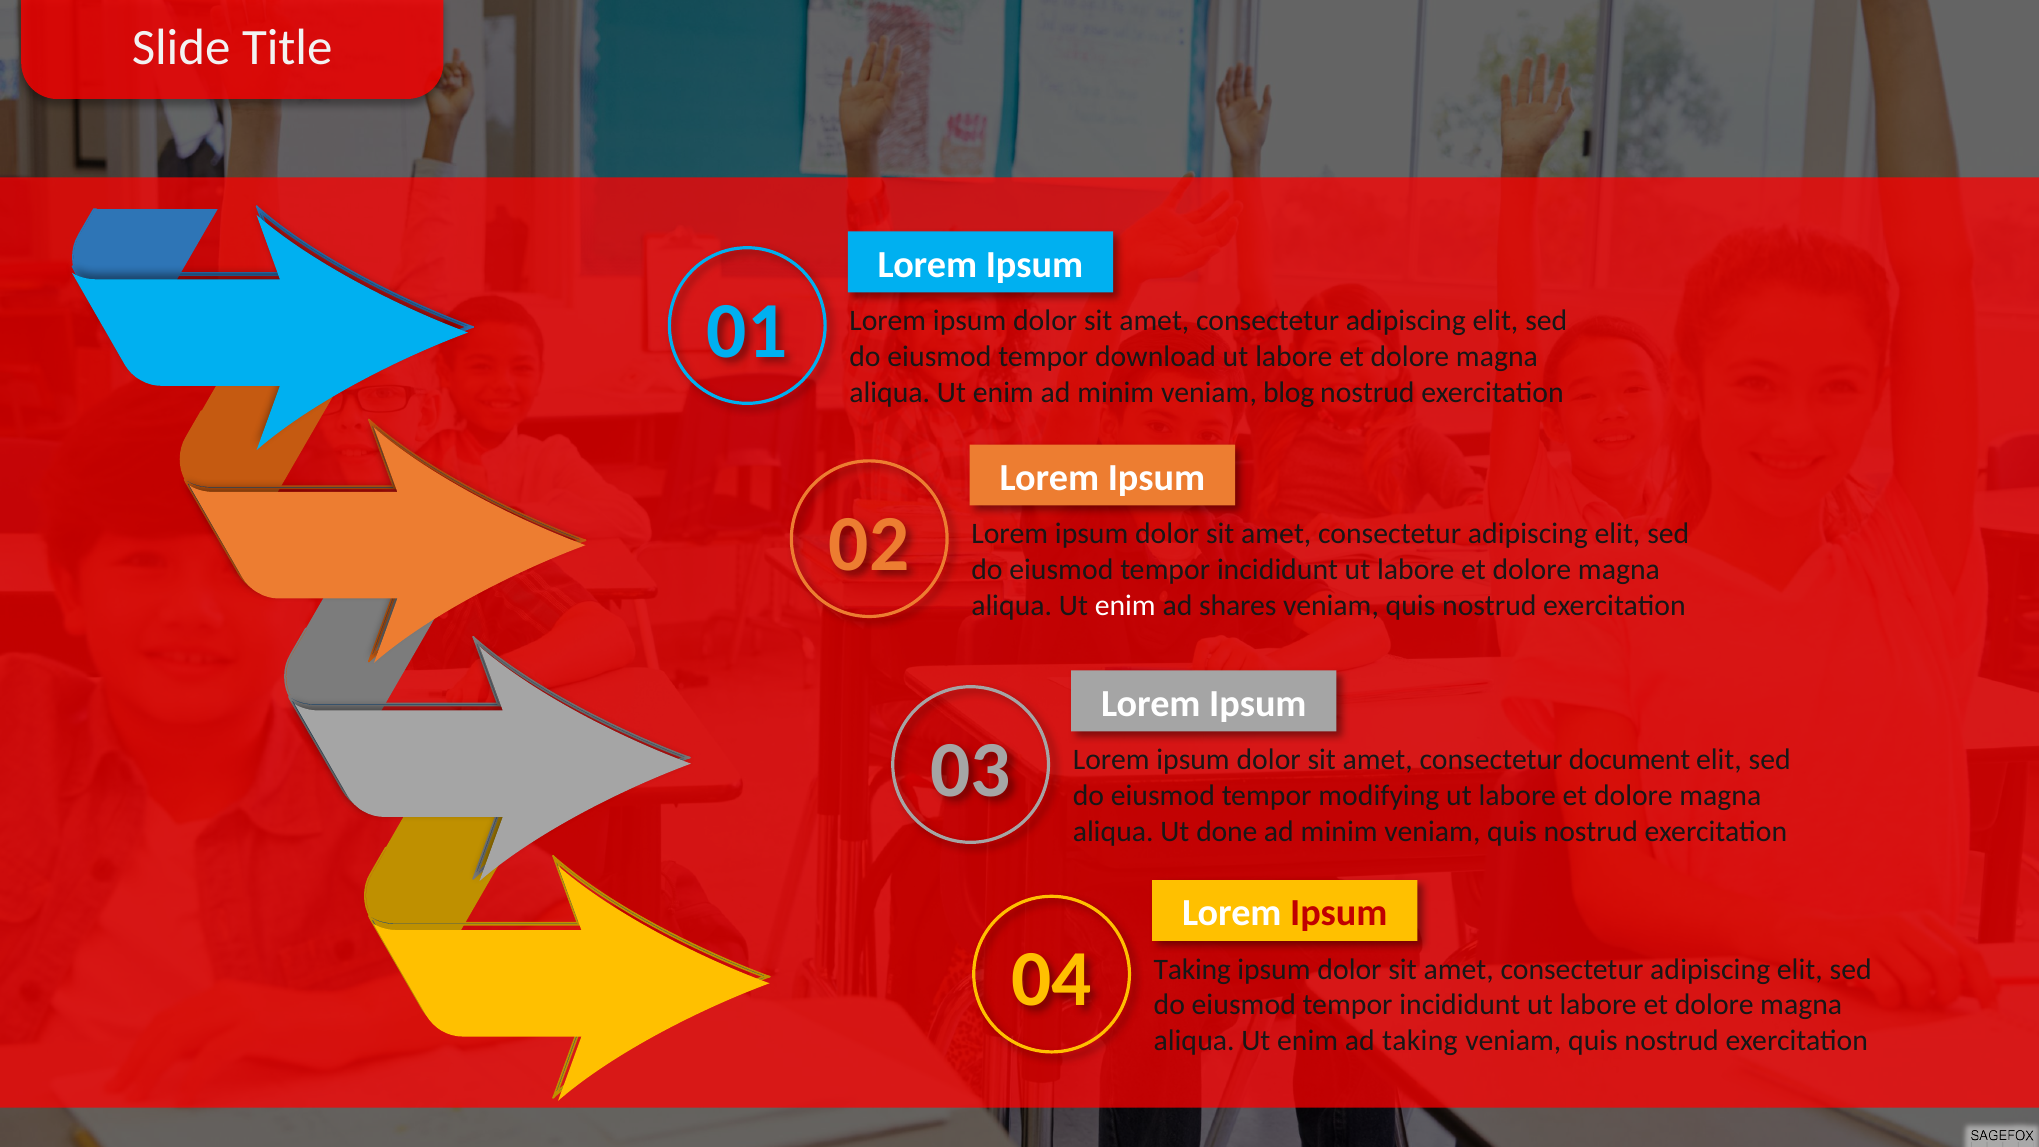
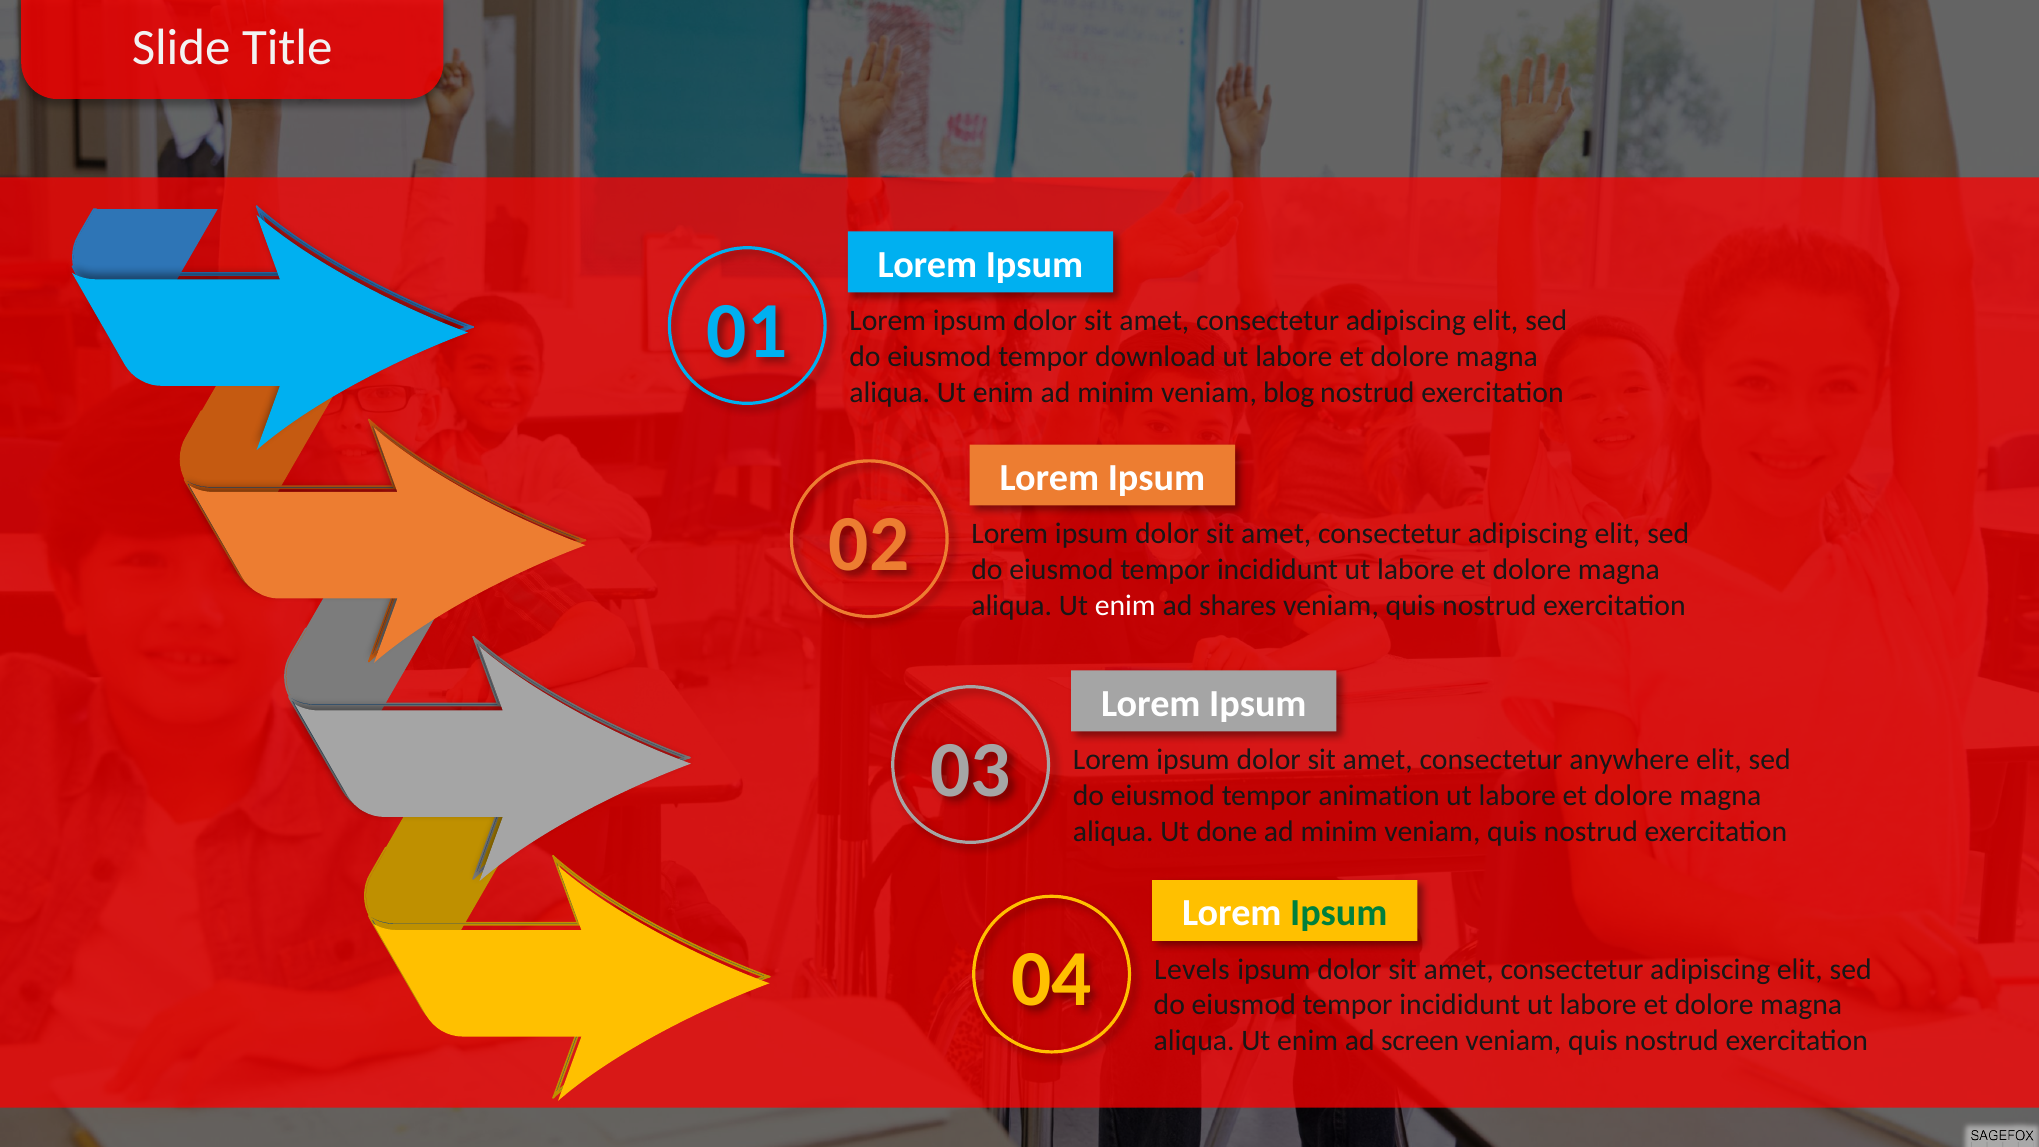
document: document -> anywhere (1629, 760)
modifying: modifying -> animation (1379, 795)
Ipsum colour: red -> green (1339, 913)
04 Taking: Taking -> Levels (1192, 969)
ad taking: taking -> screen (1420, 1041)
